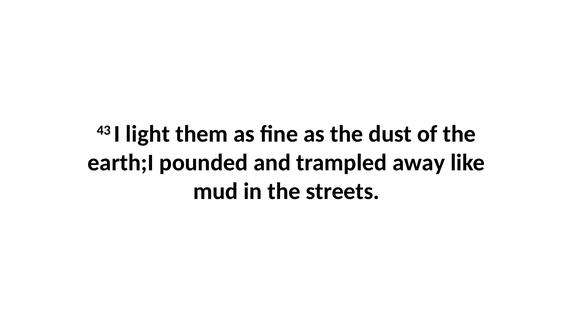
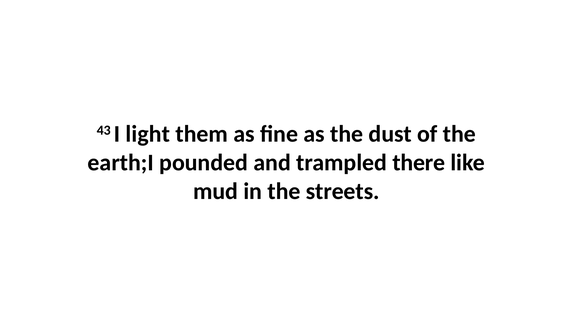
away: away -> there (419, 163)
